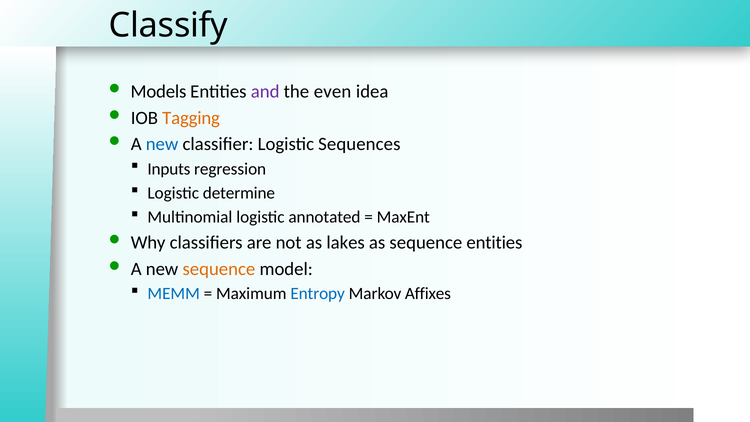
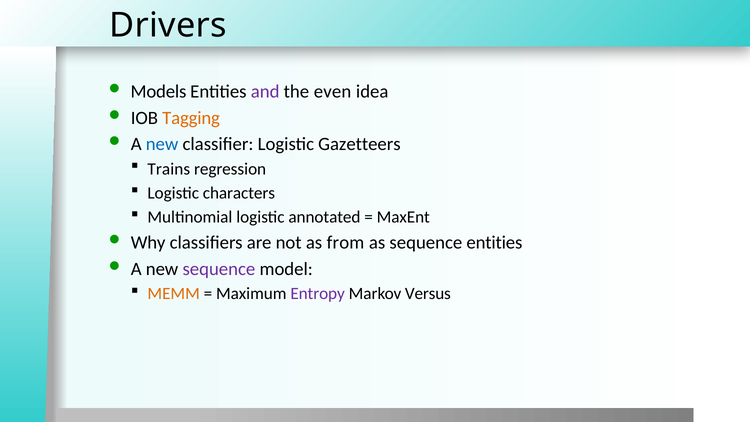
Classify: Classify -> Drivers (168, 26)
Sequences: Sequences -> Gazetteers (359, 144)
Inputs: Inputs -> Trains (169, 169)
determine: determine -> characters (239, 193)
lakes: lakes -> from (346, 243)
sequence colour: orange -> purple (219, 269)
MEMM colour: blue -> orange (174, 294)
Entropy colour: blue -> purple (318, 294)
Affixes: Affixes -> Versus (428, 294)
